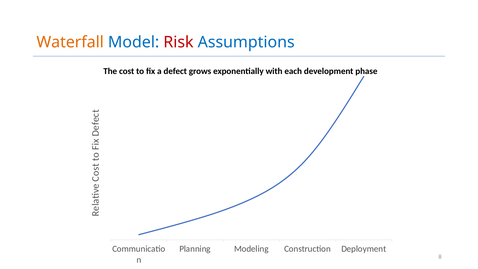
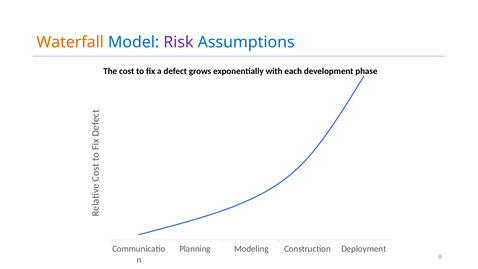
Risk colour: red -> purple (178, 42)
